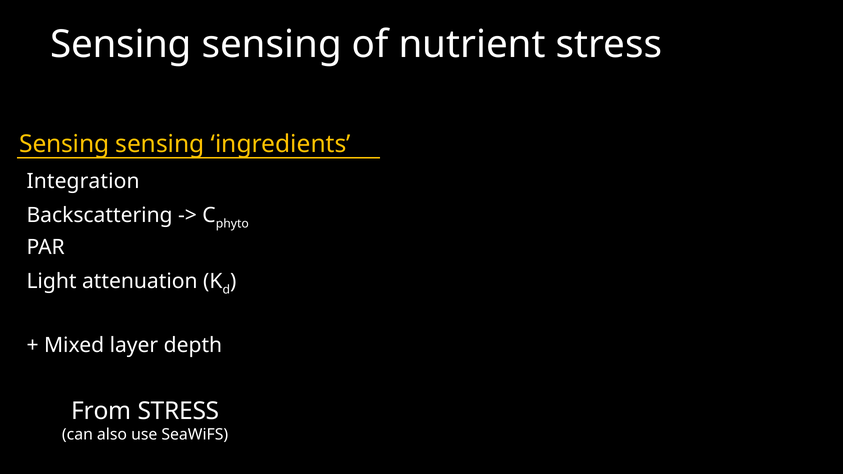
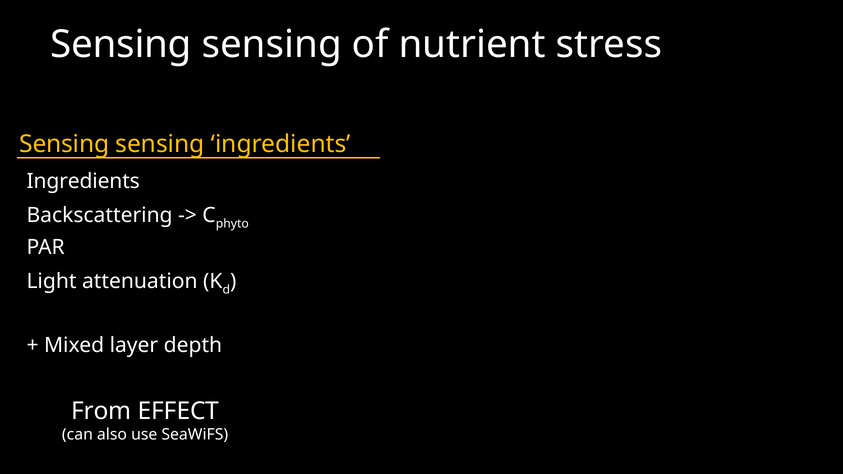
Integration: Integration -> Ingredients (83, 181)
From STRESS: STRESS -> EFFECT (178, 411)
